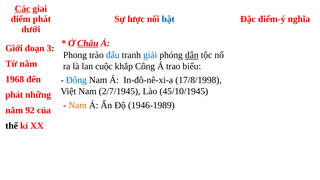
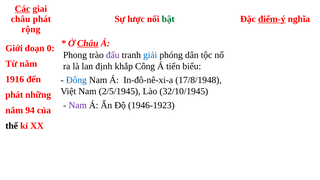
điểm: điểm -> châu (21, 19)
bật colour: blue -> green (168, 19)
điểm-ý underline: none -> present (272, 19)
dưới: dưới -> rộng (31, 29)
3: 3 -> 0 (51, 48)
đấu colour: blue -> purple (113, 55)
dân underline: present -> none (192, 55)
cuộc: cuộc -> định (104, 66)
trao: trao -> tiến (173, 66)
1968: 1968 -> 1916 (15, 79)
17/8/1998: 17/8/1998 -> 17/8/1948 (198, 80)
2/7/1945: 2/7/1945 -> 2/5/1945 (120, 91)
45/10/1945: 45/10/1945 -> 32/10/1945 (184, 91)
Nam colour: orange -> purple (78, 105)
1946-1989: 1946-1989 -> 1946-1923 (151, 105)
92: 92 -> 94 (30, 110)
